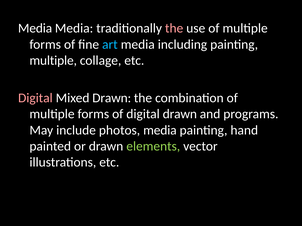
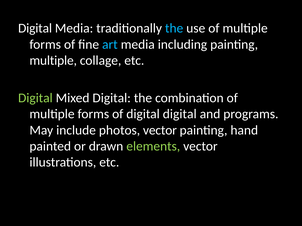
Media: Media -> Digital (35, 28)
the colour: pink -> light blue (174, 28)
Digital colour: pink -> light green (35, 98)
Mixed Drawn: Drawn -> Digital (112, 98)
digital drawn: drawn -> digital (180, 114)
photos media: media -> vector (160, 130)
